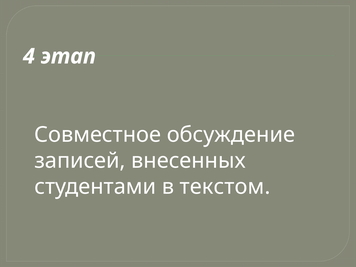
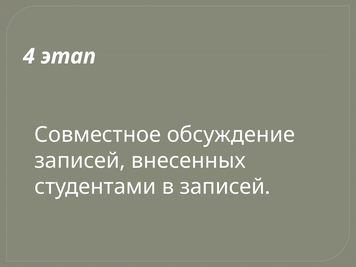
в текстом: текстом -> записей (225, 187)
